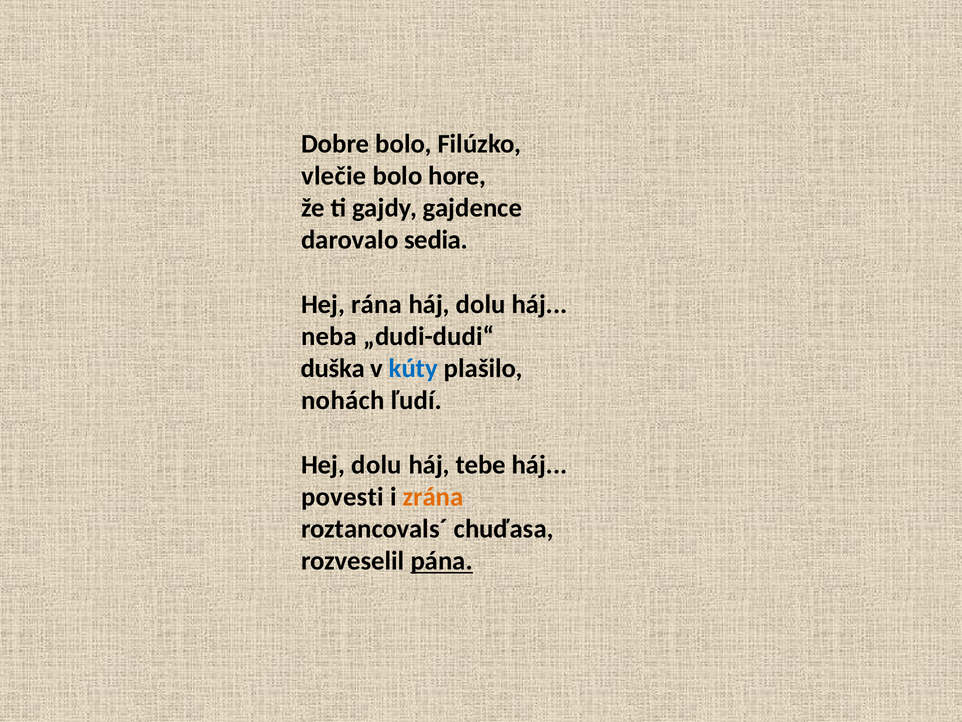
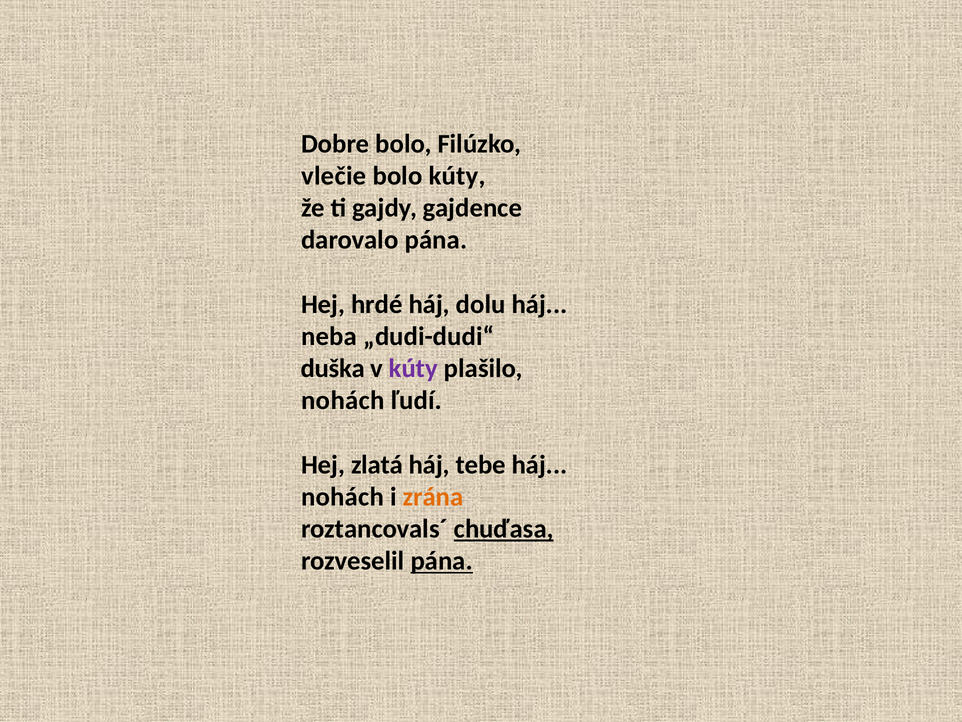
bolo hore: hore -> kúty (457, 176)
darovalo sedia: sedia -> pána (436, 240)
rána: rána -> hrdé (377, 304)
kúty colour: blue -> purple (413, 368)
Hej dolu: dolu -> zlatá (377, 464)
povesti: povesti -> nohách (342, 497)
chuďasa underline: none -> present (504, 529)
